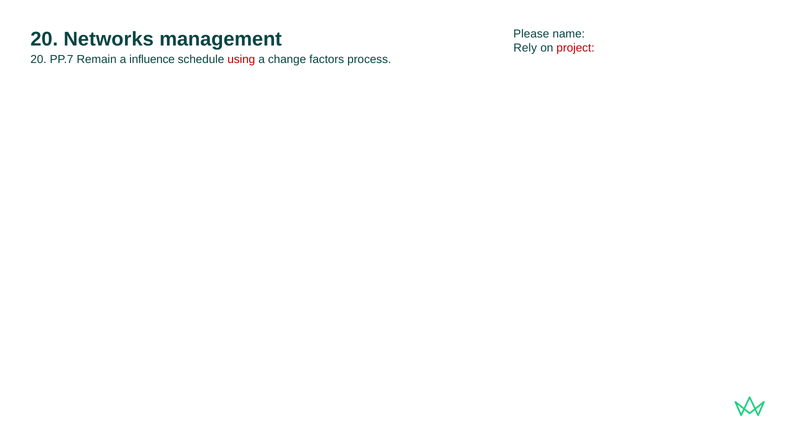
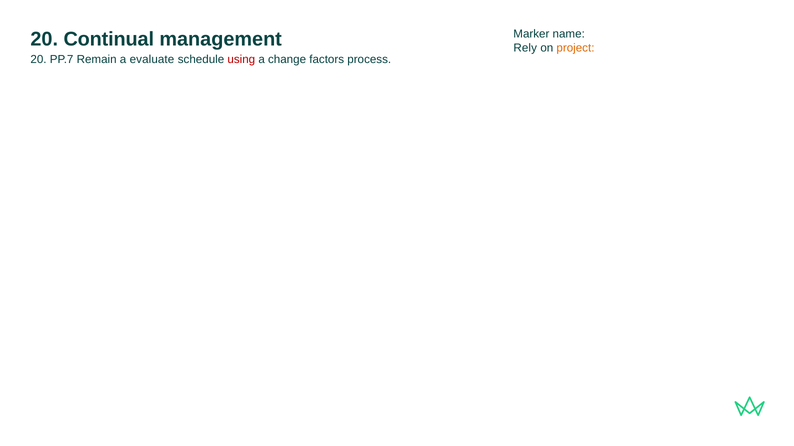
Please: Please -> Marker (531, 34)
Networks: Networks -> Continual (109, 39)
project colour: red -> orange (575, 48)
influence: influence -> evaluate (152, 60)
